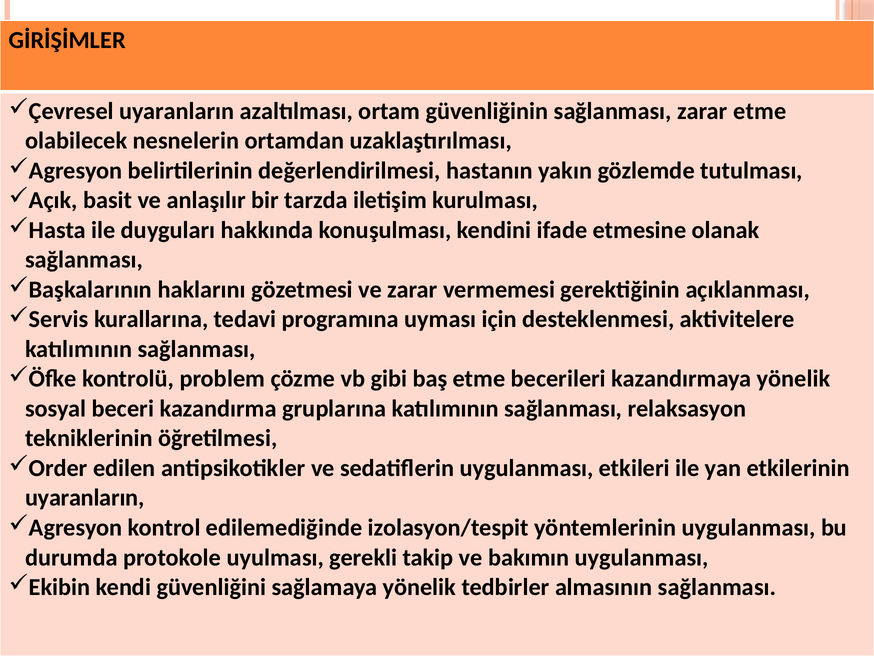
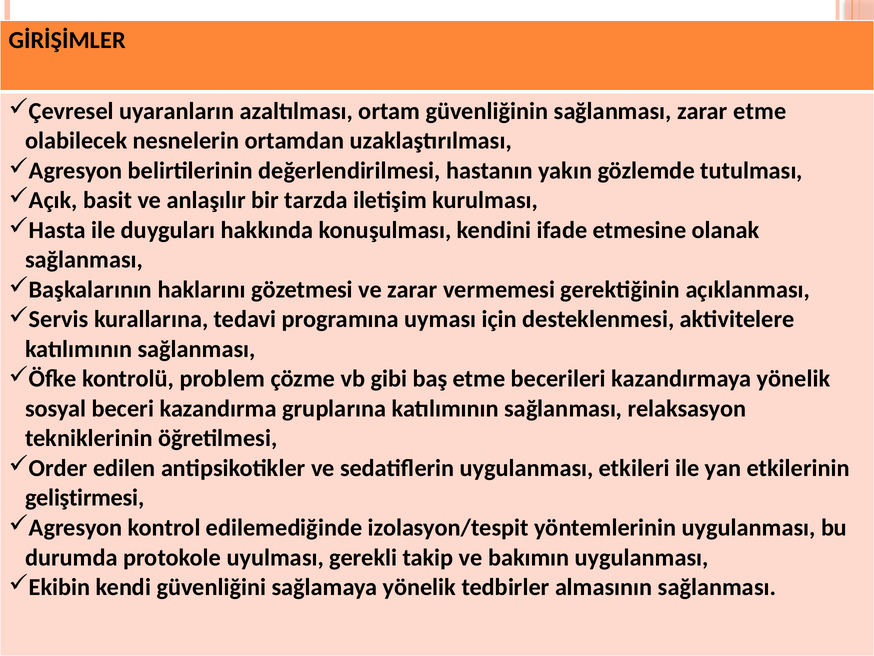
uyaranların: uyaranların -> geliştirmesi (85, 498)
